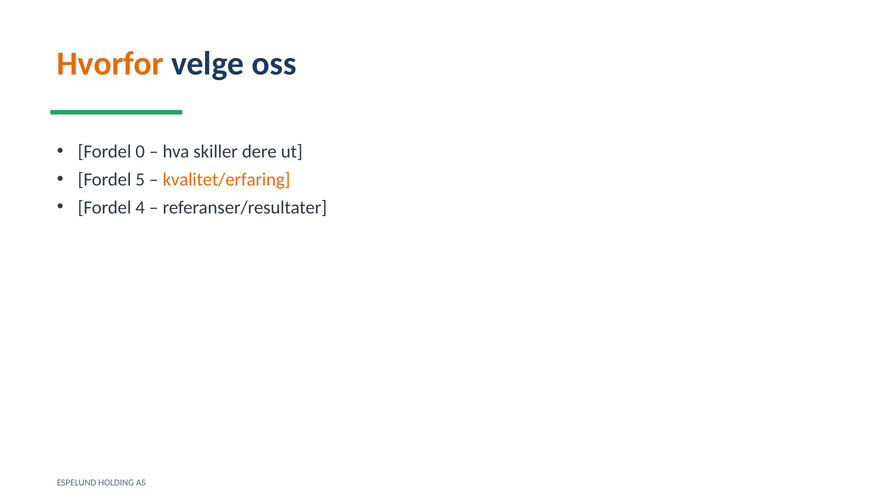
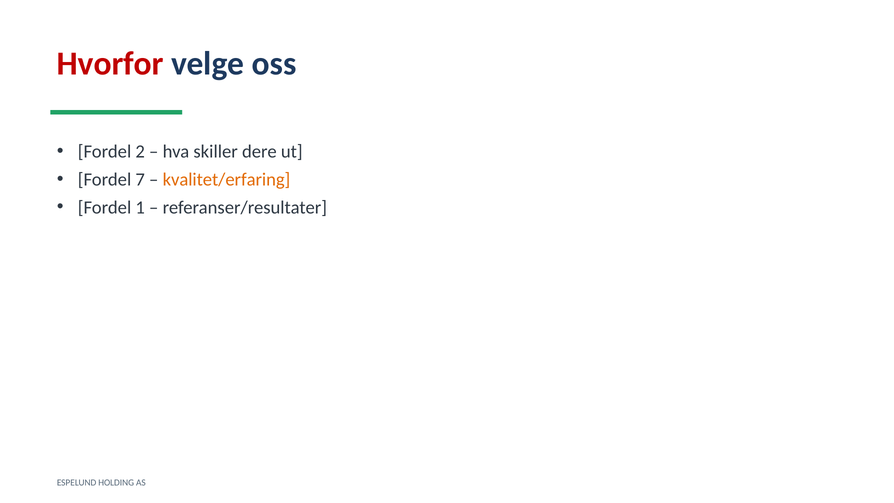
Hvorfor colour: orange -> red (110, 64)
0: 0 -> 2 (140, 151)
5: 5 -> 7 (140, 179)
4: 4 -> 1 (140, 207)
